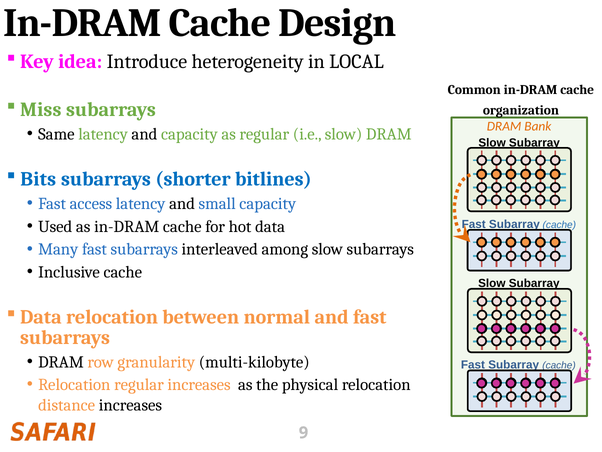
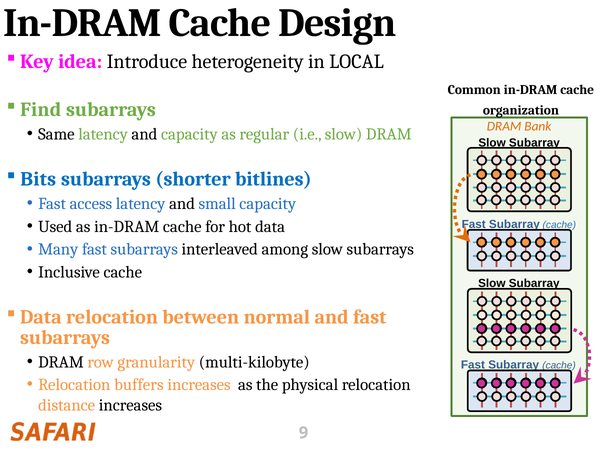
Miss: Miss -> Find (41, 110)
Relocation regular: regular -> buffers (139, 384)
